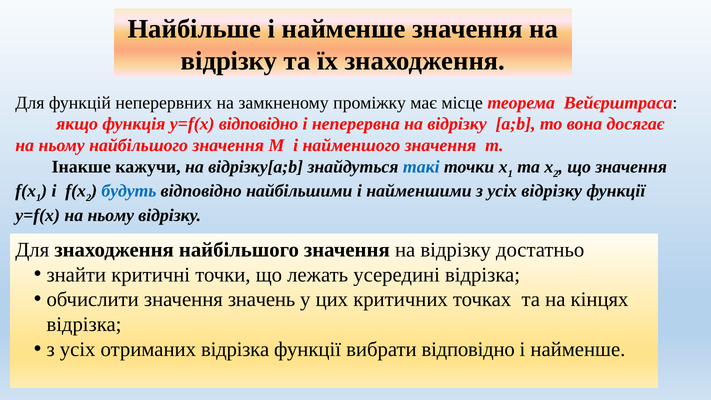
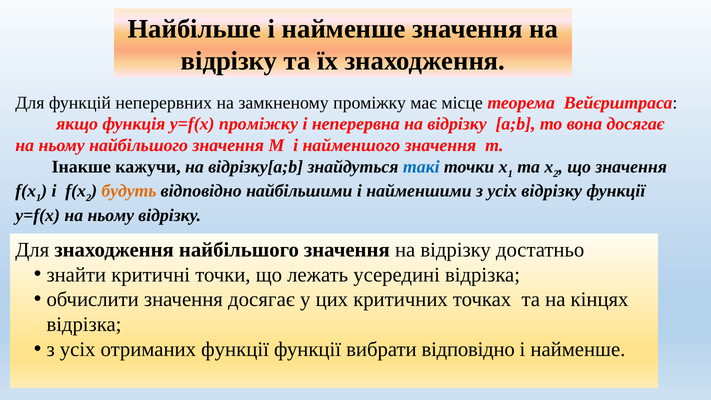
у=f(x відповідно: відповідно -> проміжку (258, 124)
будуть colour: blue -> orange (129, 191)
значення значень: значень -> досягає (261, 300)
отриманих відрізка: відрізка -> функції (235, 349)
